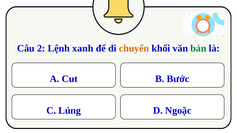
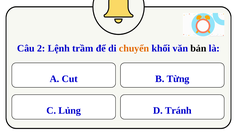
xanh: xanh -> trầm (83, 48)
bản colour: green -> black (198, 48)
Bước: Bước -> Từng (178, 79)
Ngoặc: Ngoặc -> Tránh (178, 111)
